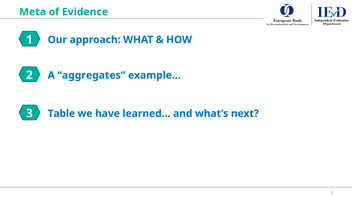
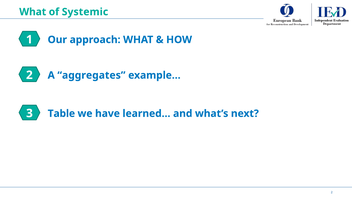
Meta: Meta -> What (33, 12)
Evidence: Evidence -> Systemic (85, 12)
